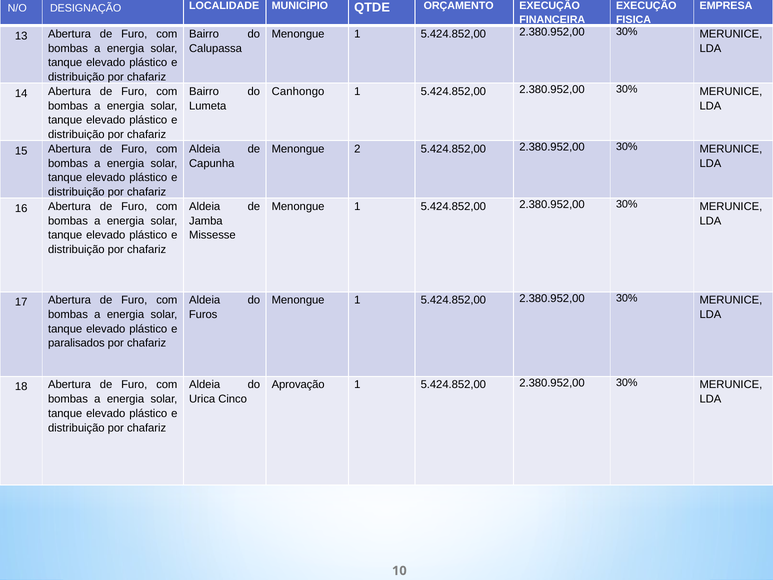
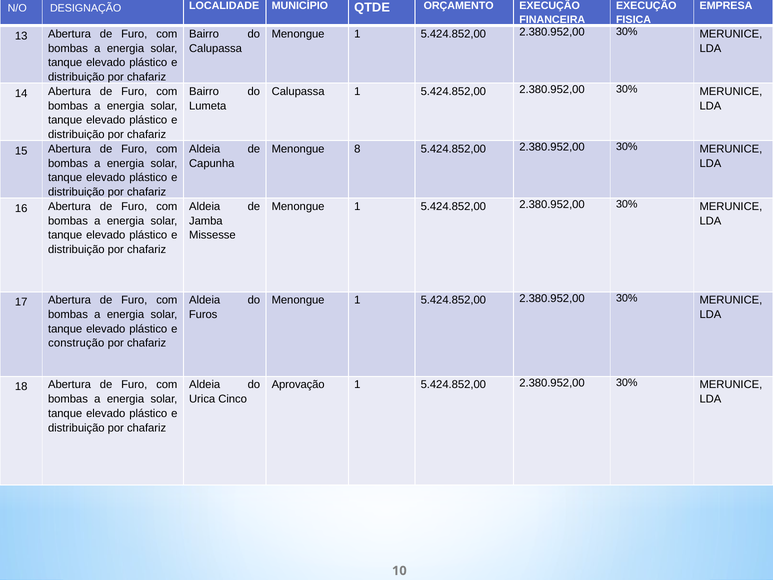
Canhongo: Canhongo -> Calupassa (298, 91)
2: 2 -> 8 (357, 149)
paralisados: paralisados -> construção (76, 343)
